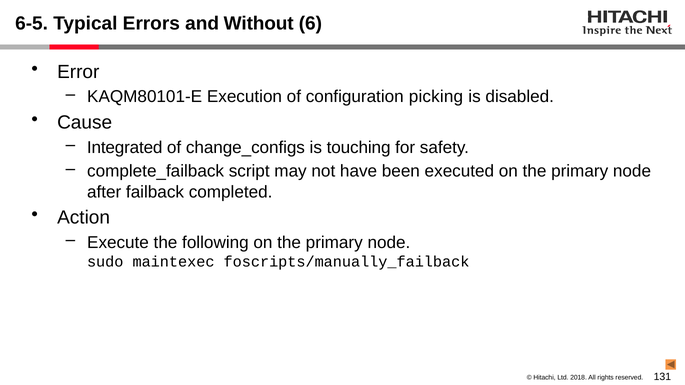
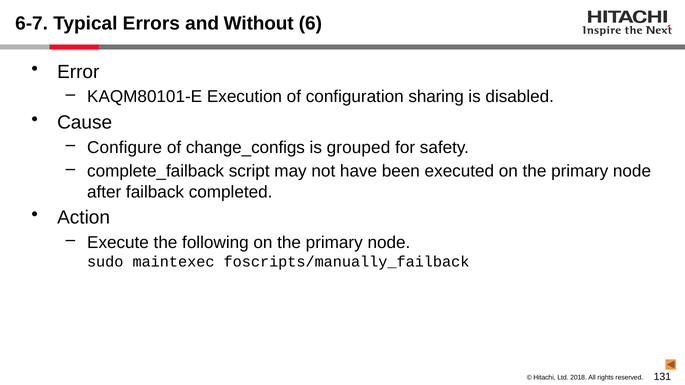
6-5: 6-5 -> 6-7 (32, 24)
picking: picking -> sharing (436, 97)
Integrated: Integrated -> Configure (125, 148)
touching: touching -> grouped (358, 148)
